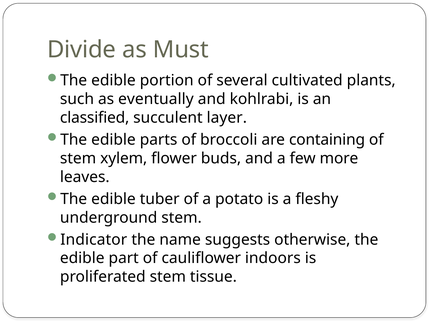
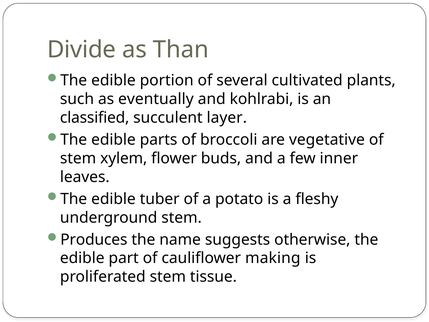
Must: Must -> Than (181, 50)
containing: containing -> vegetative (327, 140)
more: more -> inner (339, 158)
Indicator: Indicator -> Produces (94, 239)
indoors: indoors -> making (273, 258)
